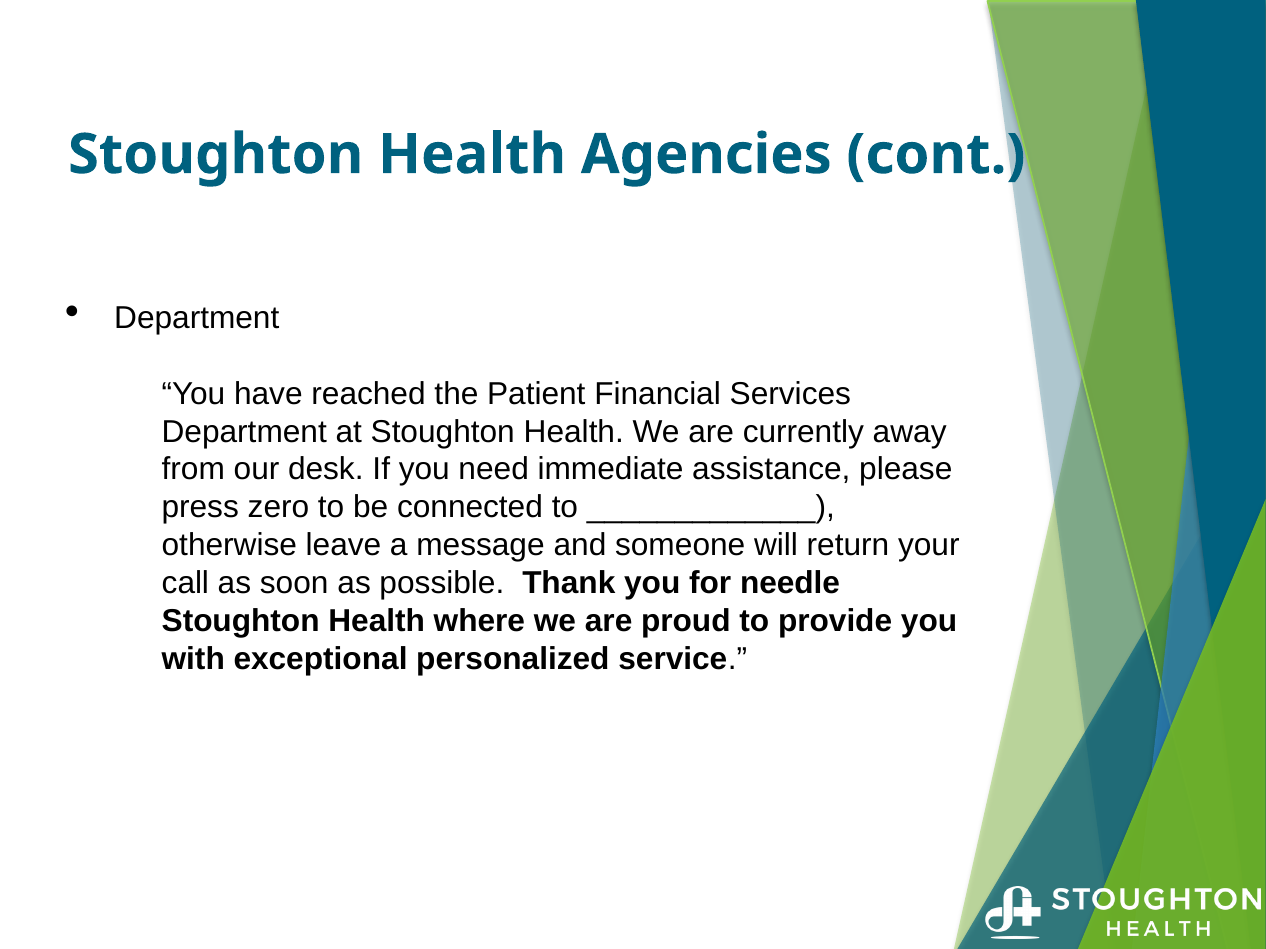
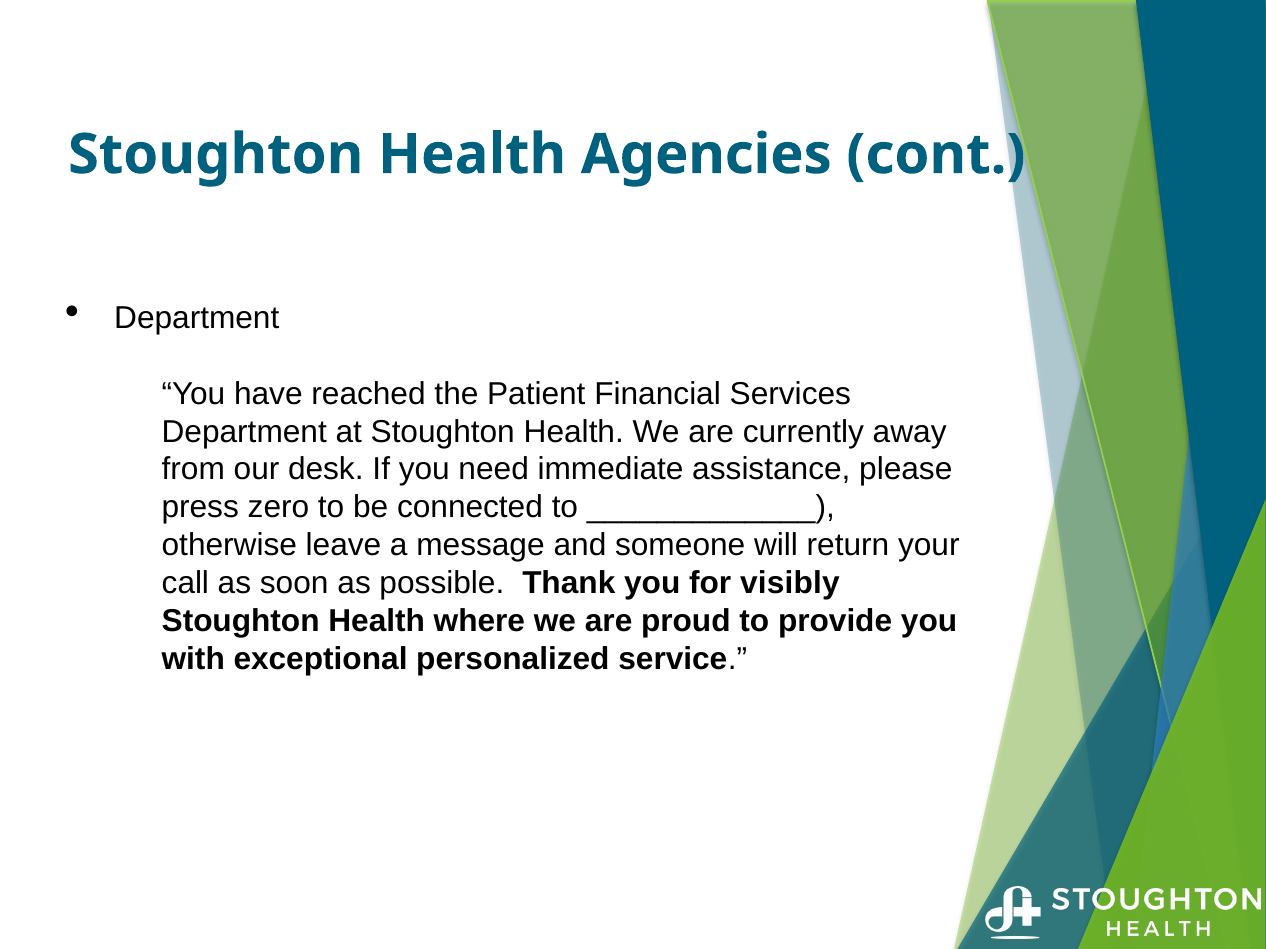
needle: needle -> visibly (790, 584)
